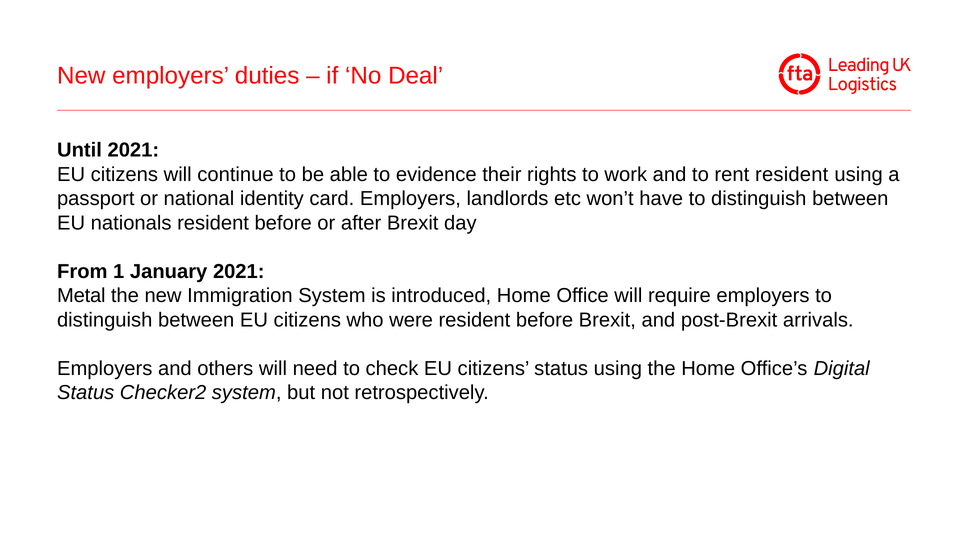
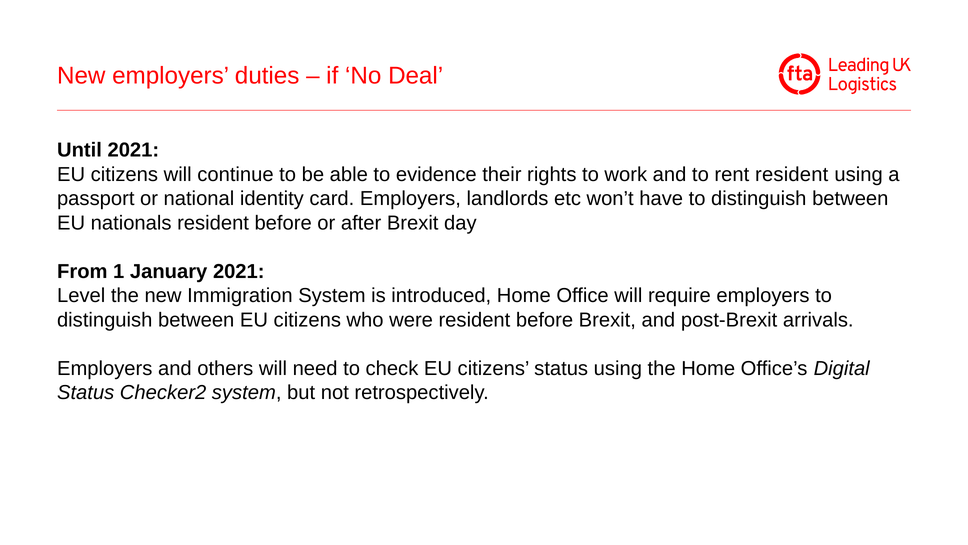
Metal: Metal -> Level (81, 295)
